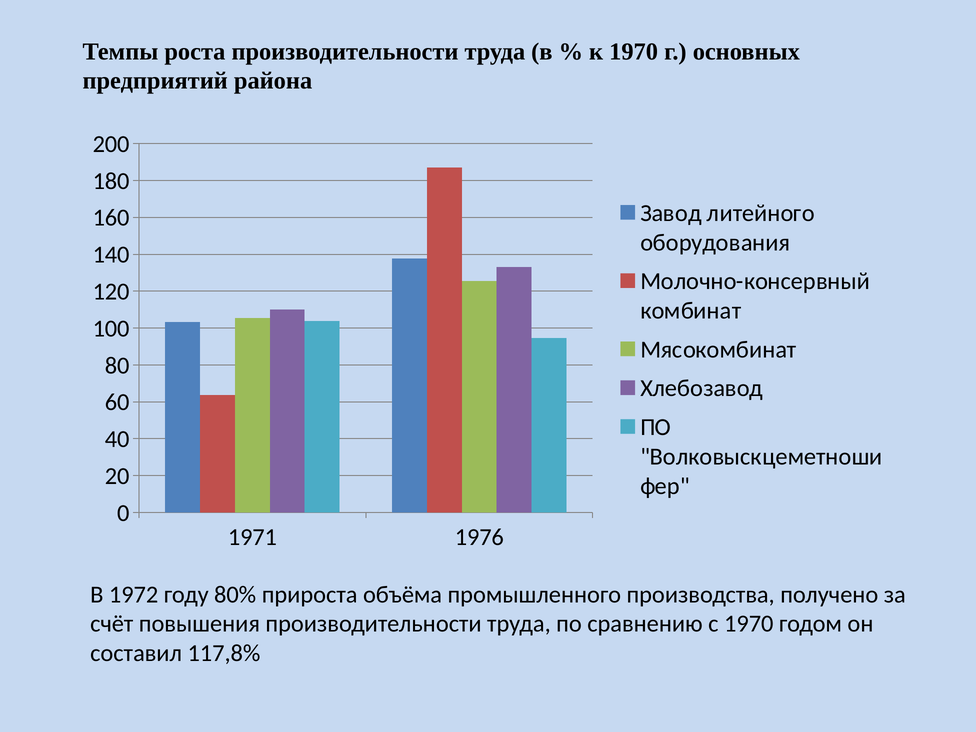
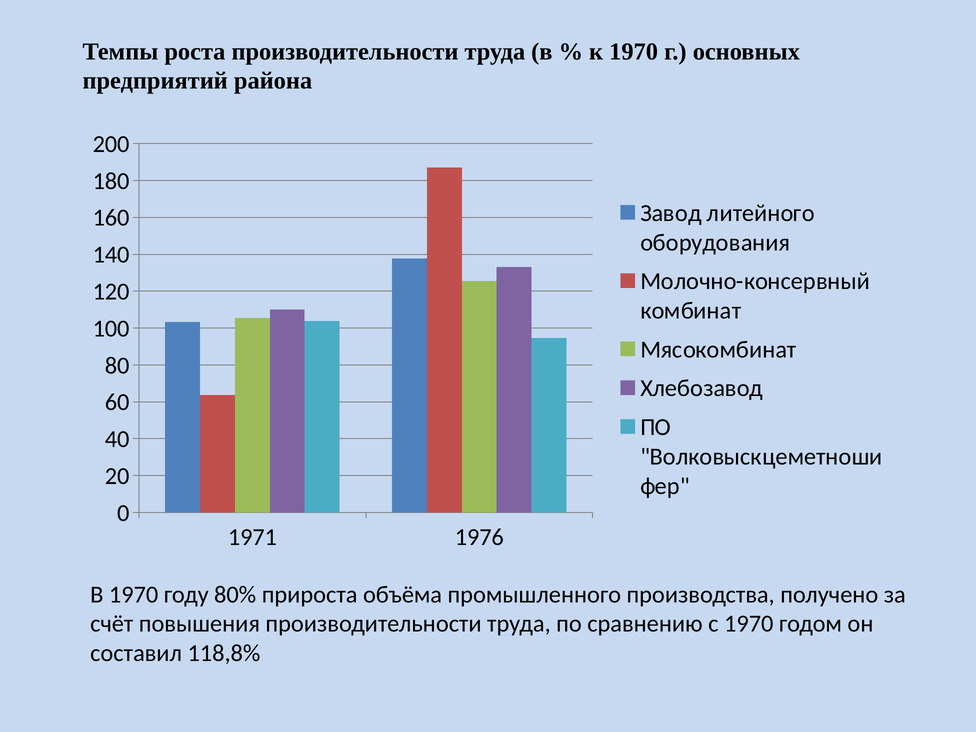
В 1972: 1972 -> 1970 (134, 595)
117,8%: 117,8% -> 118,8% (224, 653)
